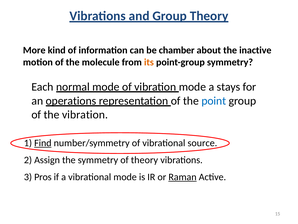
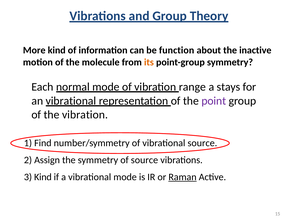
chamber: chamber -> function (177, 50)
vibration mode: mode -> range (192, 87)
an operations: operations -> vibrational (71, 101)
point colour: blue -> purple (214, 101)
Find underline: present -> none (43, 143)
of theory: theory -> source (144, 160)
3 Pros: Pros -> Kind (43, 177)
